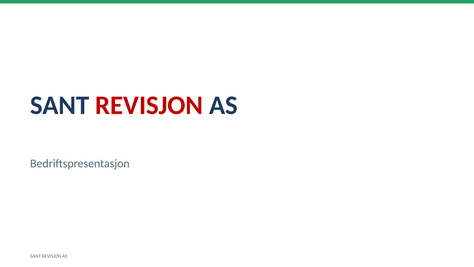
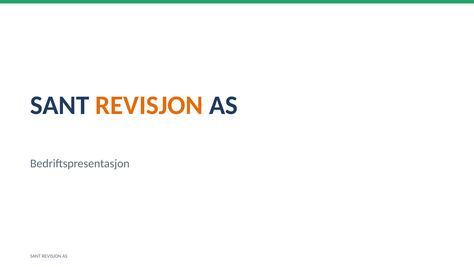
REVISJON colour: red -> orange (149, 105)
